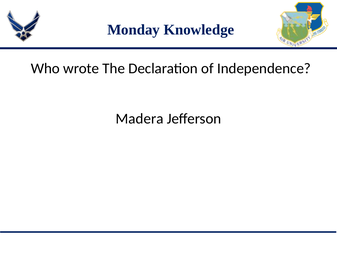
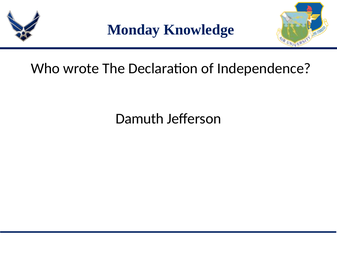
Madera: Madera -> Damuth (140, 119)
